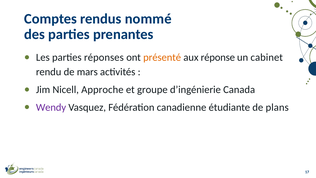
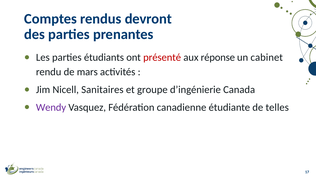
nommé: nommé -> devront (148, 19)
réponses: réponses -> étudiants (104, 57)
présenté colour: orange -> red (162, 57)
Approche: Approche -> Sanitaires (102, 89)
plans: plans -> telles (277, 107)
